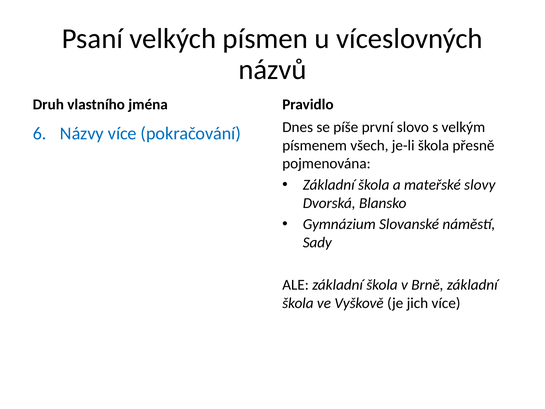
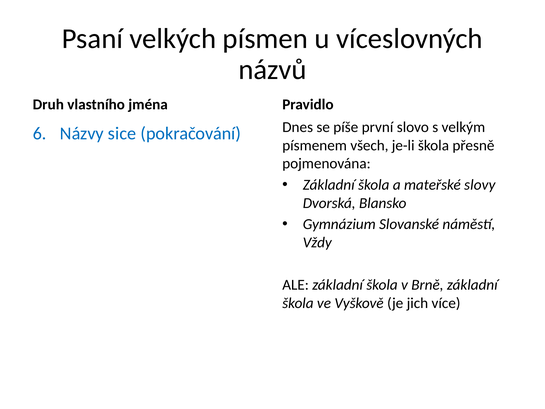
Názvy více: více -> sice (122, 133)
Sady: Sady -> Vždy (317, 242)
